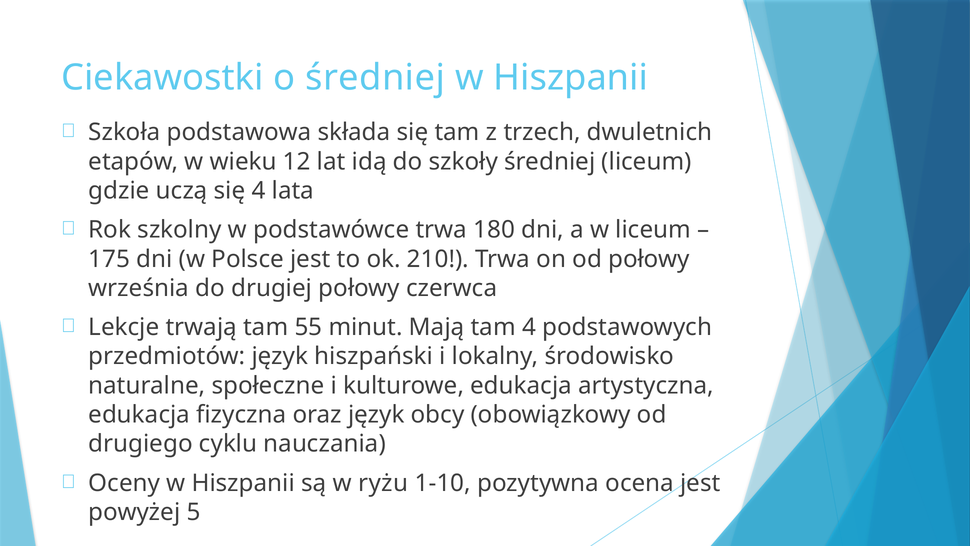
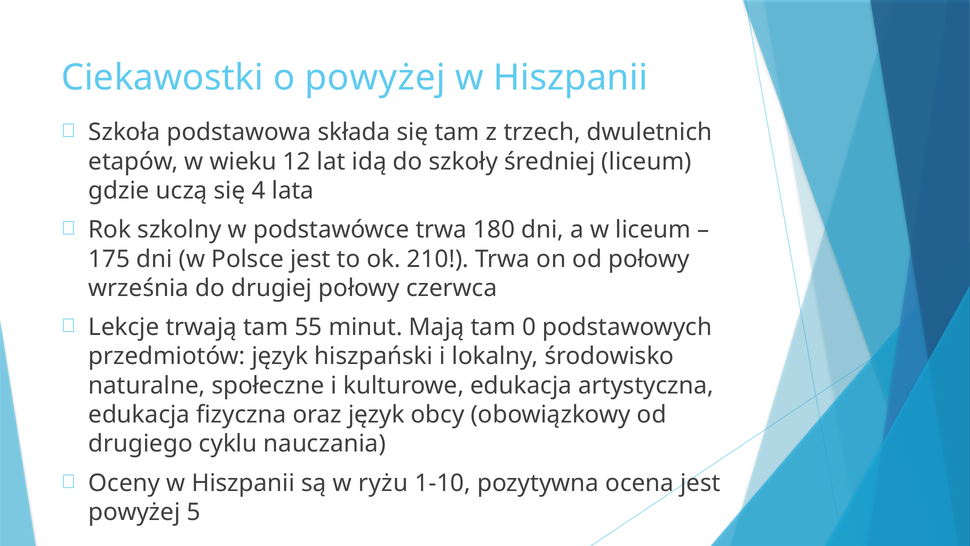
o średniej: średniej -> powyżej (375, 78)
tam 4: 4 -> 0 (529, 327)
